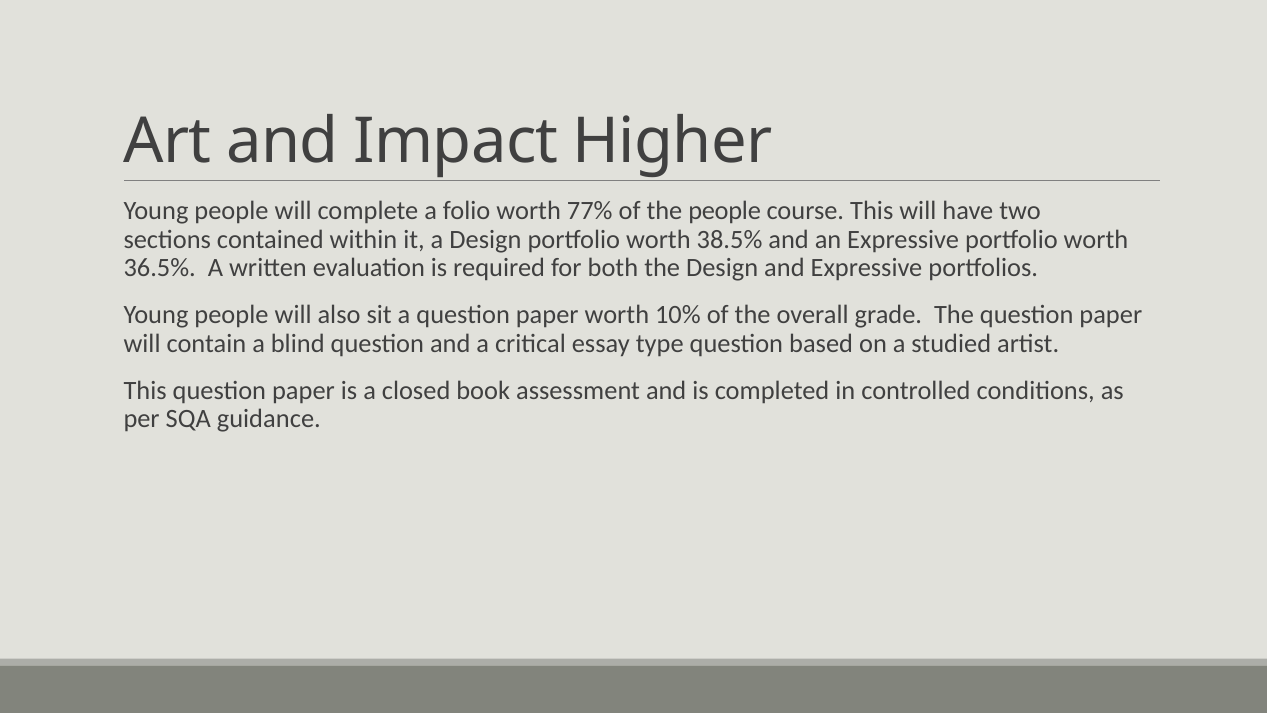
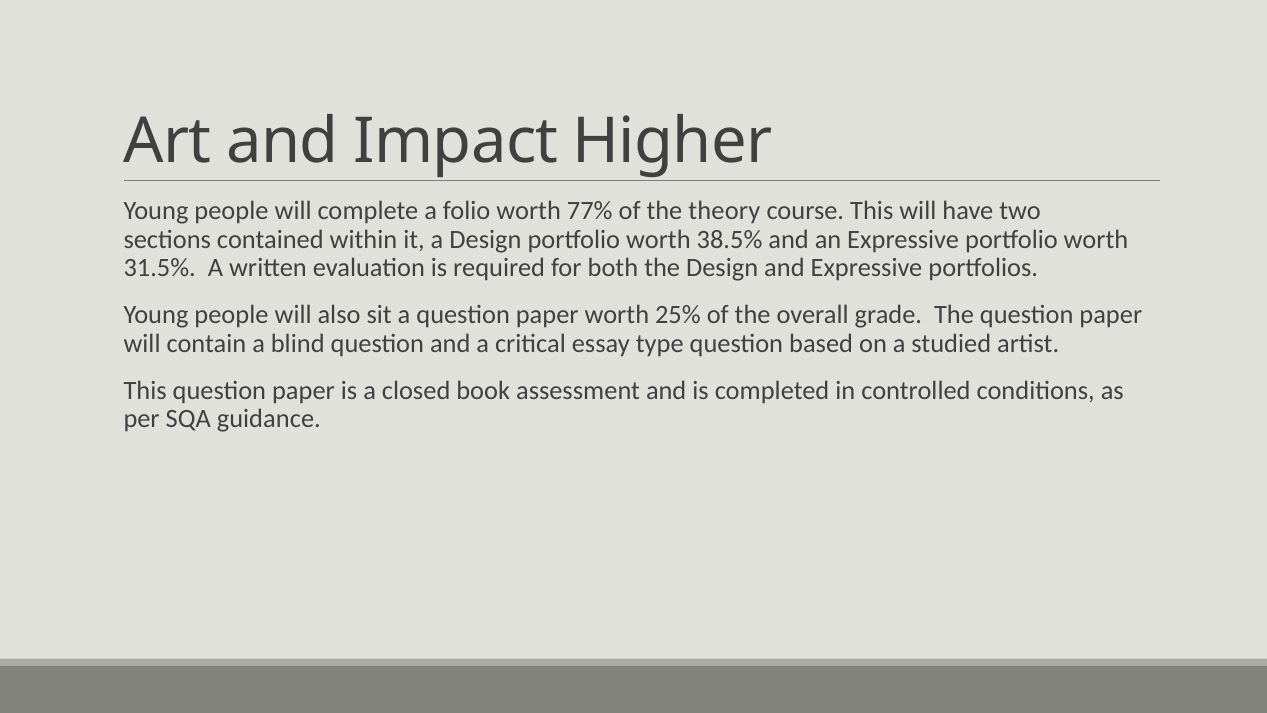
the people: people -> theory (724, 211)
36.5%: 36.5% -> 31.5% (160, 268)
10%: 10% -> 25% (678, 315)
